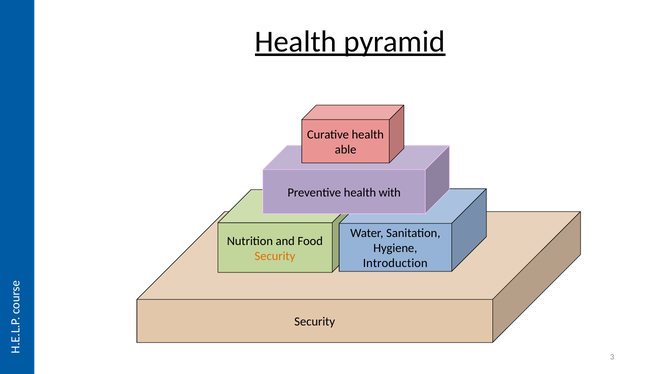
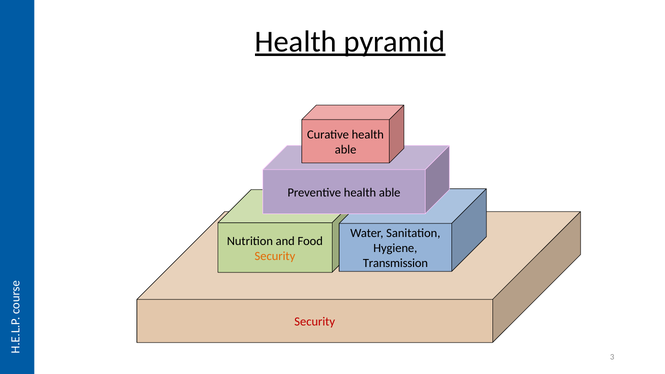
Preventive health with: with -> able (390, 193)
Introduction: Introduction -> Transmission (395, 263)
Security colour: black -> red (315, 322)
